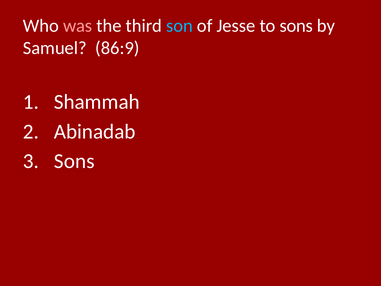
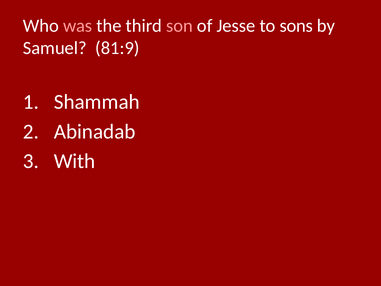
son colour: light blue -> pink (179, 26)
86:9: 86:9 -> 81:9 (117, 48)
Sons: Sons -> With (74, 161)
